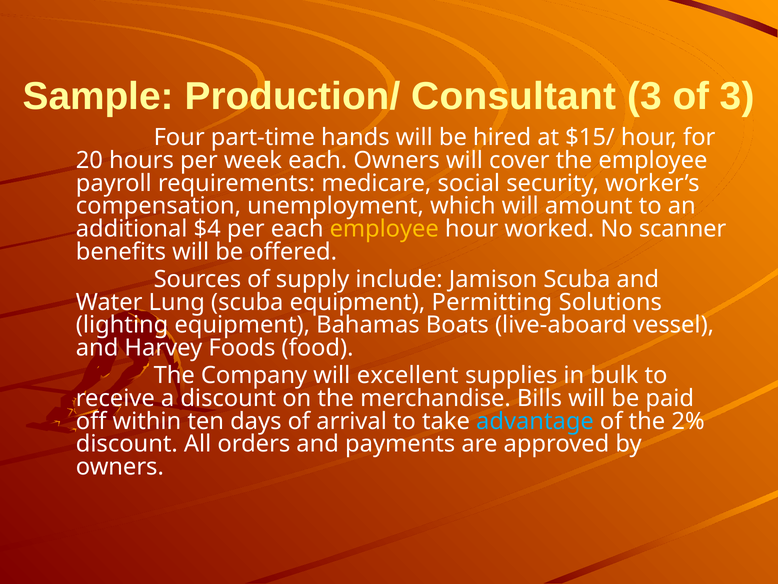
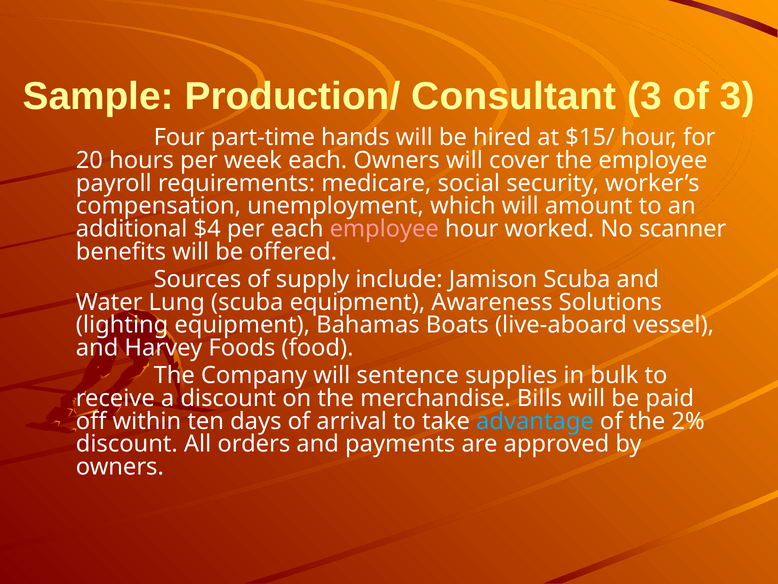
employee colour: yellow -> pink (384, 229)
Permitting: Permitting -> Awareness (492, 302)
excellent: excellent -> sentence (408, 375)
